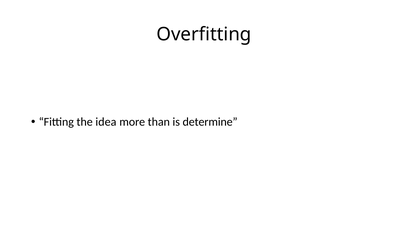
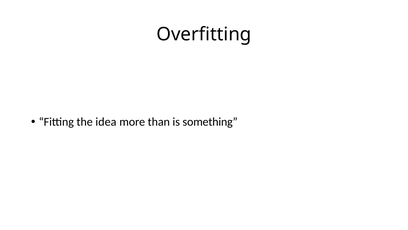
determine: determine -> something (210, 122)
